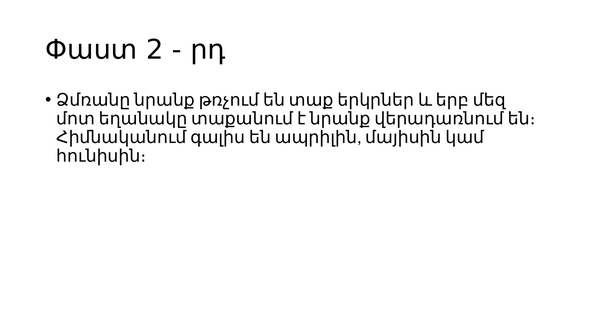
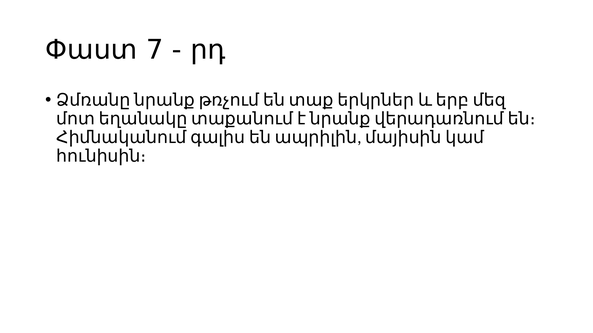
2: 2 -> 7 (155, 50)
